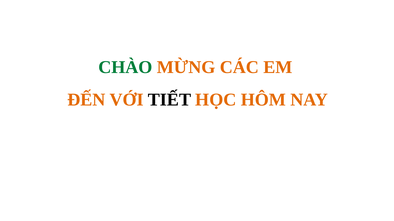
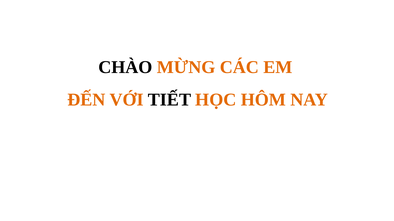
CHÀO colour: green -> black (125, 67)
